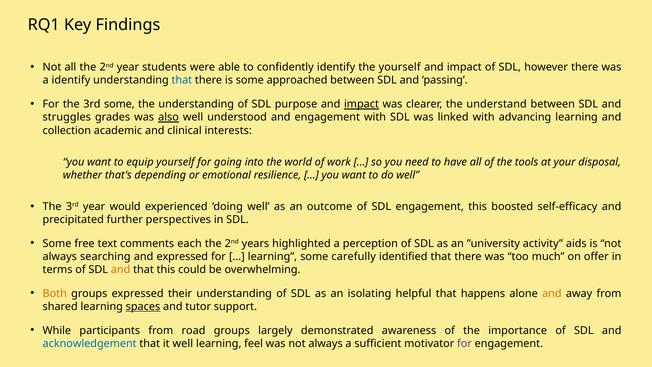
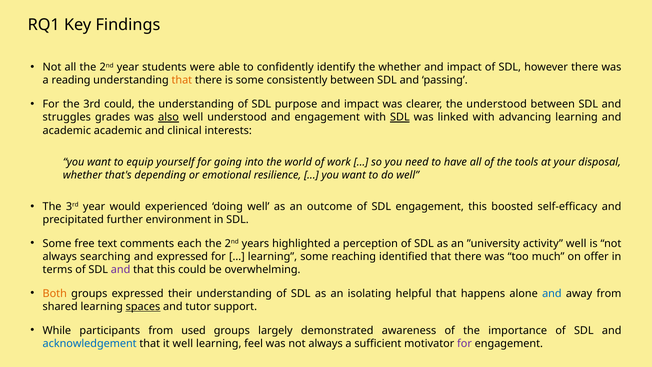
the yourself: yourself -> whether (400, 67)
a identify: identify -> reading (71, 80)
that colour: blue -> orange (182, 80)
approached: approached -> consistently (297, 80)
3rd some: some -> could (119, 104)
impact underline: present -> none (361, 104)
the understand: understand -> understood (497, 104)
SDL underline: none -> present (400, 117)
collection: collection -> academic (67, 130)
perspectives: perspectives -> environment (178, 219)
activity aids: aids -> well (576, 243)
carefully: carefully -> reaching (354, 256)
and colour: orange -> purple (121, 269)
and colour: orange -> blue (552, 293)
road: road -> used (194, 330)
